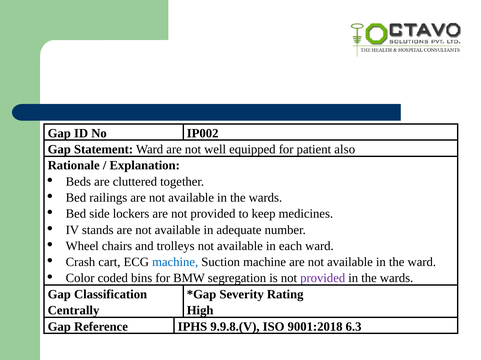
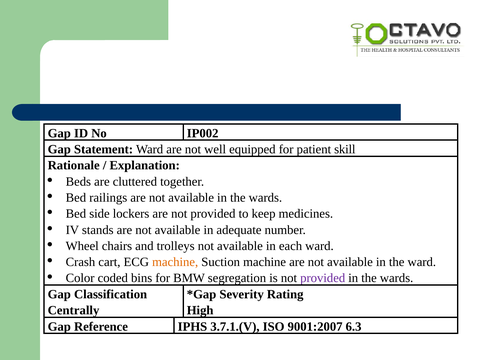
also: also -> skill (345, 150)
machine colour: blue -> orange (175, 263)
9.9.8.(V: 9.9.8.(V -> 3.7.1.(V (235, 327)
9001:2018: 9001:2018 -> 9001:2007 (315, 327)
